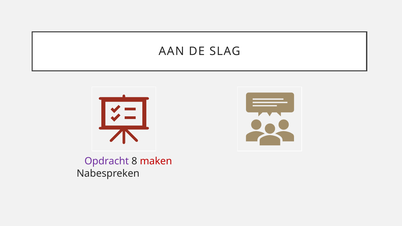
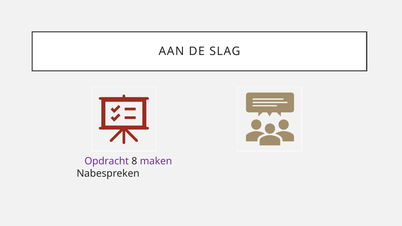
maken colour: red -> purple (156, 161)
